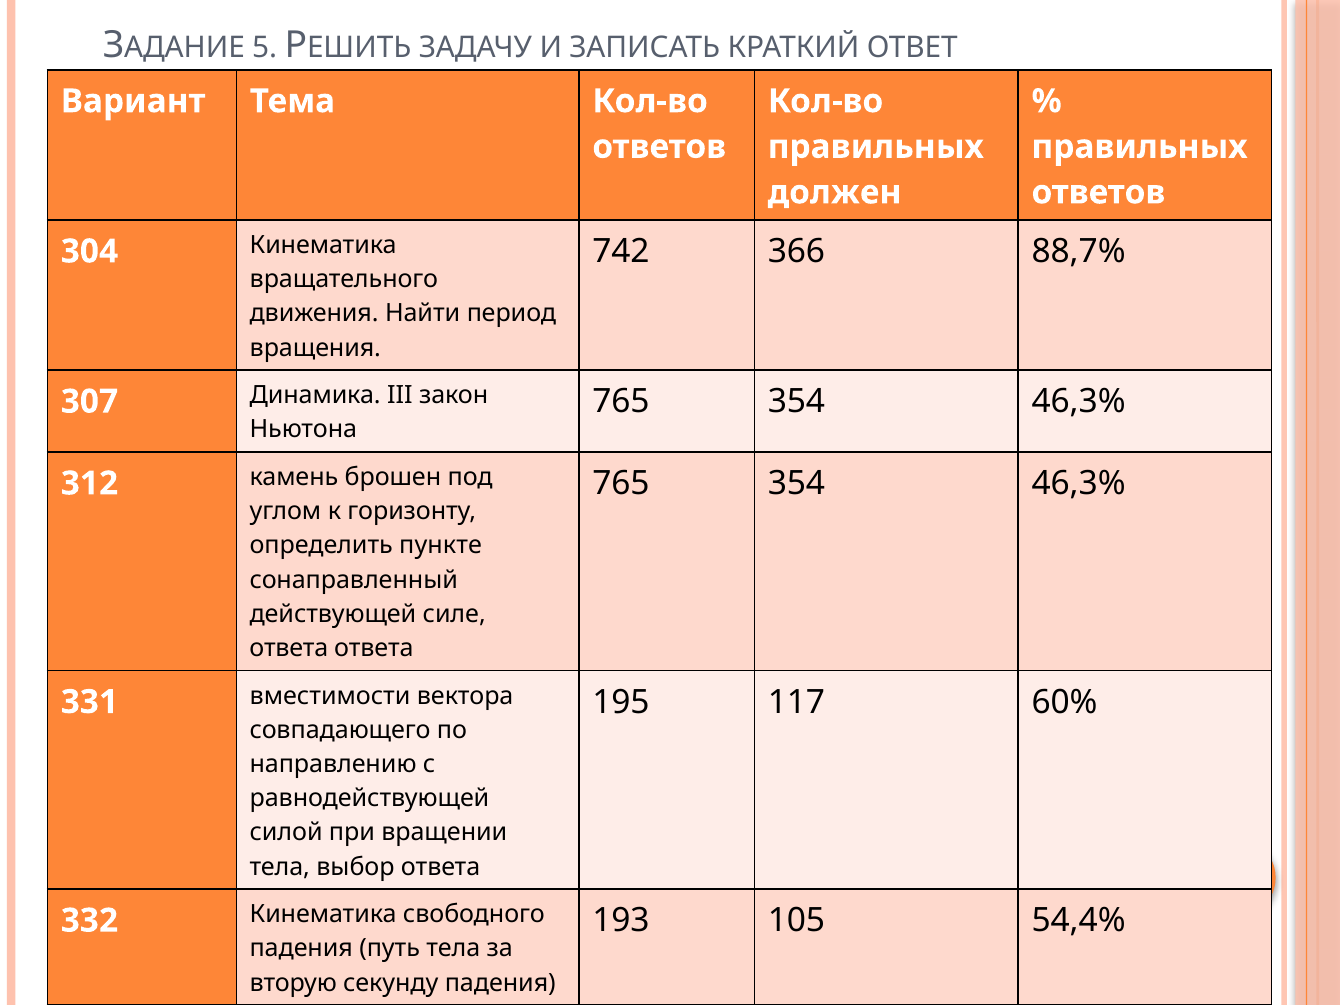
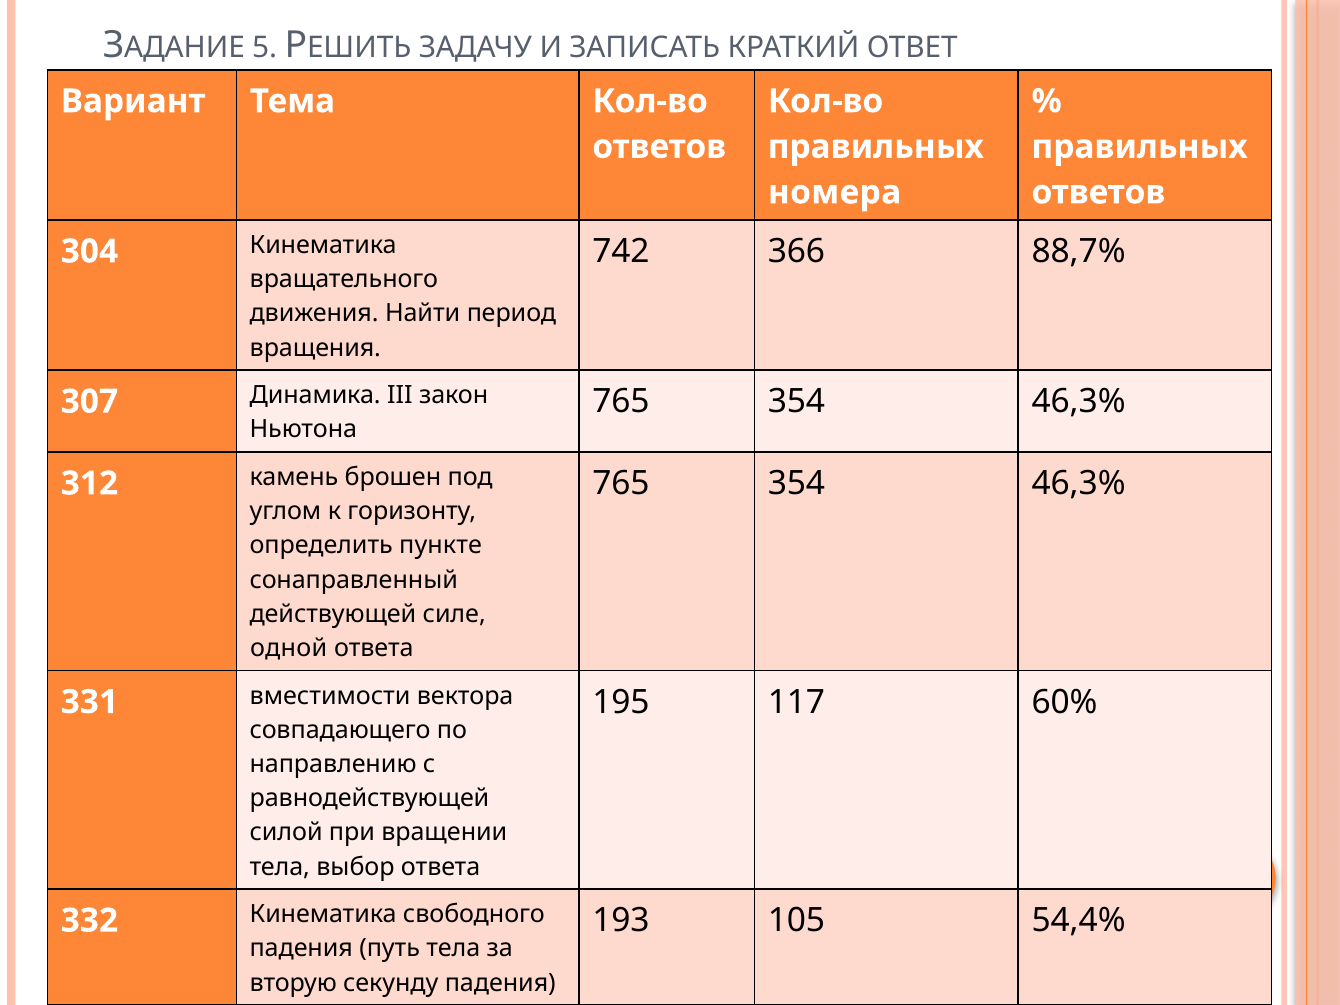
должен: должен -> номера (834, 192)
ответа: ответа -> одной (289, 648)
